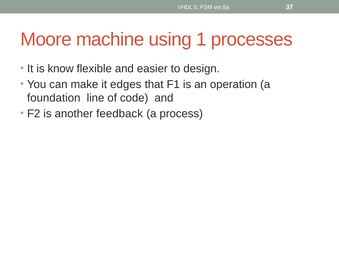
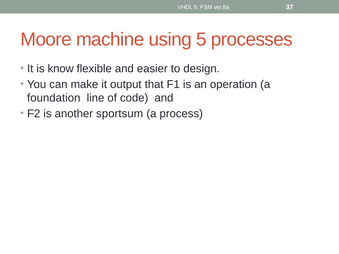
using 1: 1 -> 5 (201, 39)
edges: edges -> output (126, 84)
feedback: feedback -> sportsum (120, 114)
